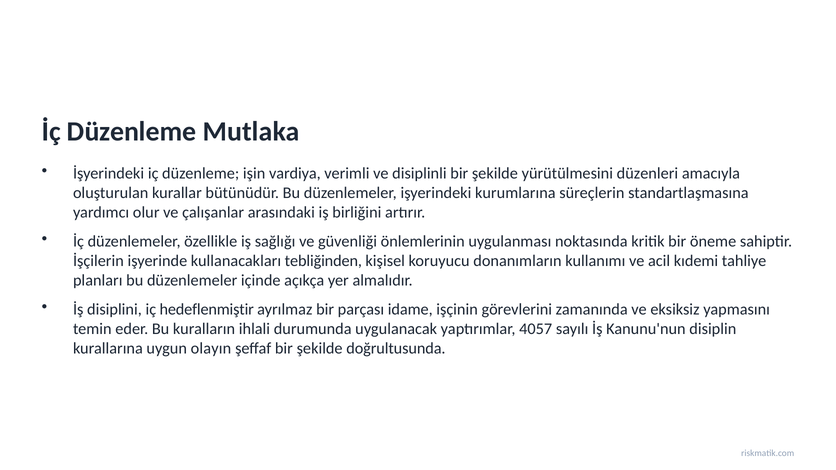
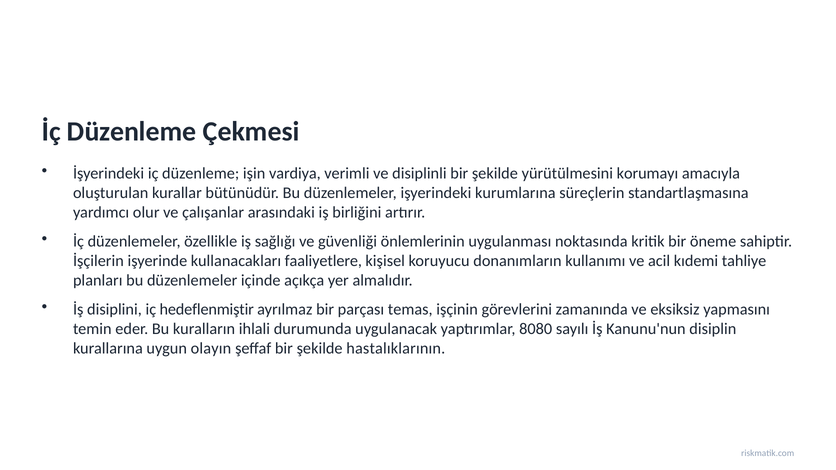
Mutlaka: Mutlaka -> Çekmesi (251, 132)
düzenleri: düzenleri -> korumayı (647, 174)
tebliğinden: tebliğinden -> faaliyetlere (323, 261)
idame: idame -> temas (410, 309)
4057: 4057 -> 8080 (536, 329)
doğrultusunda: doğrultusunda -> hastalıklarının (396, 349)
